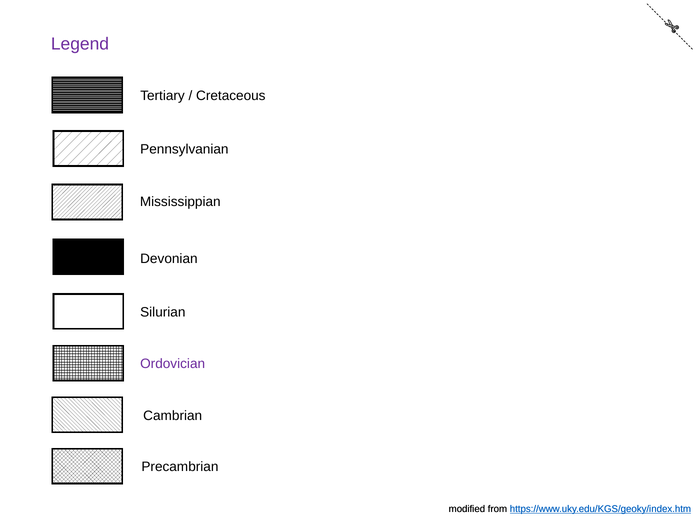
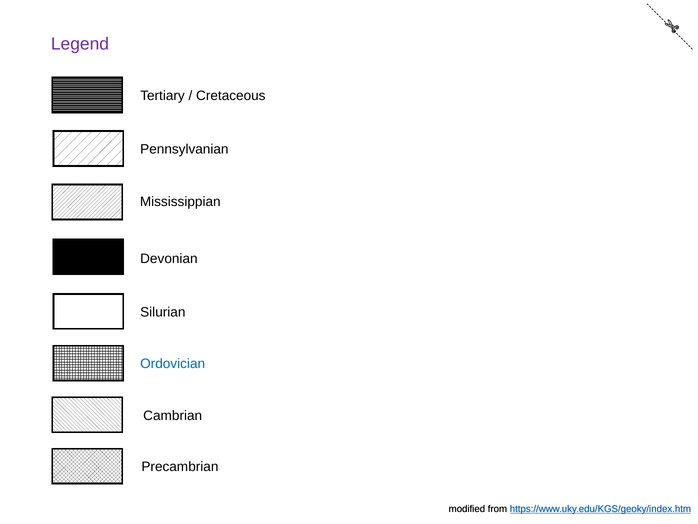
Ordovician colour: purple -> blue (173, 364)
